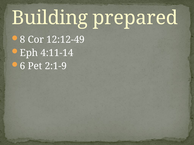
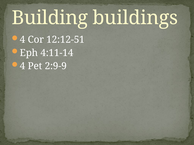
prepared: prepared -> buildings (135, 18)
8: 8 -> 4 (23, 40)
12:12-49: 12:12-49 -> 12:12-51 (66, 40)
6: 6 -> 4 (23, 66)
2:1-9: 2:1-9 -> 2:9-9 (56, 66)
